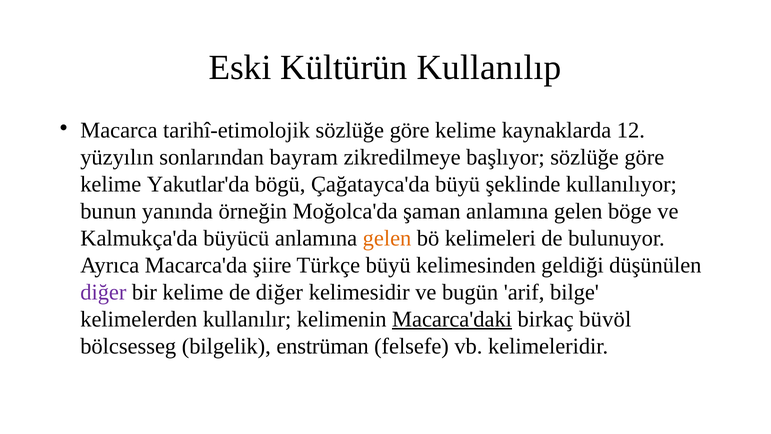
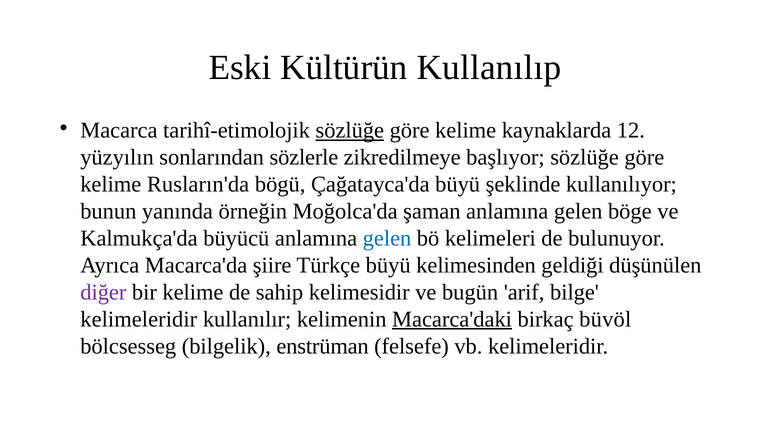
sözlüğe underline: none -> present (350, 130)
bayram: bayram -> sözlerle (304, 157)
Yakutlar'da: Yakutlar'da -> Rusların'da (198, 184)
gelen colour: orange -> blue (387, 238)
de diğer: diğer -> sahip (280, 292)
kelimelerden: kelimelerden -> kelimeleridir (139, 319)
